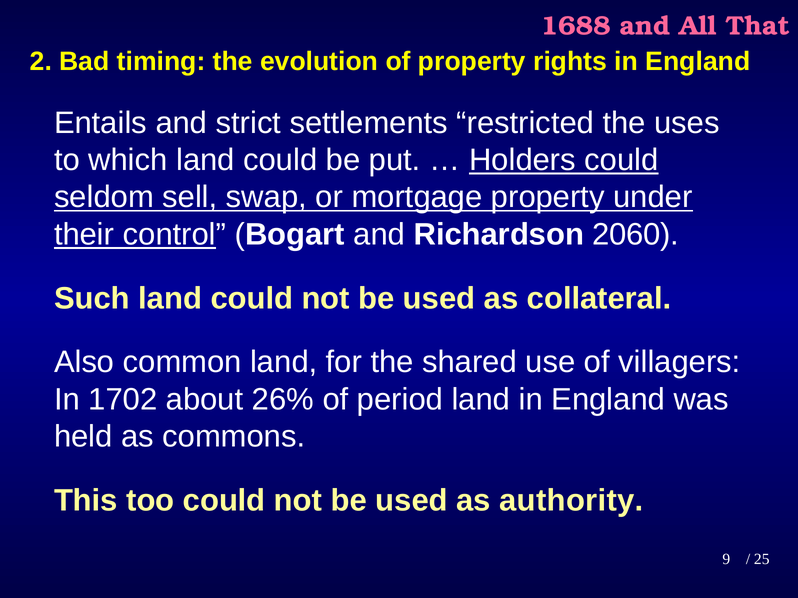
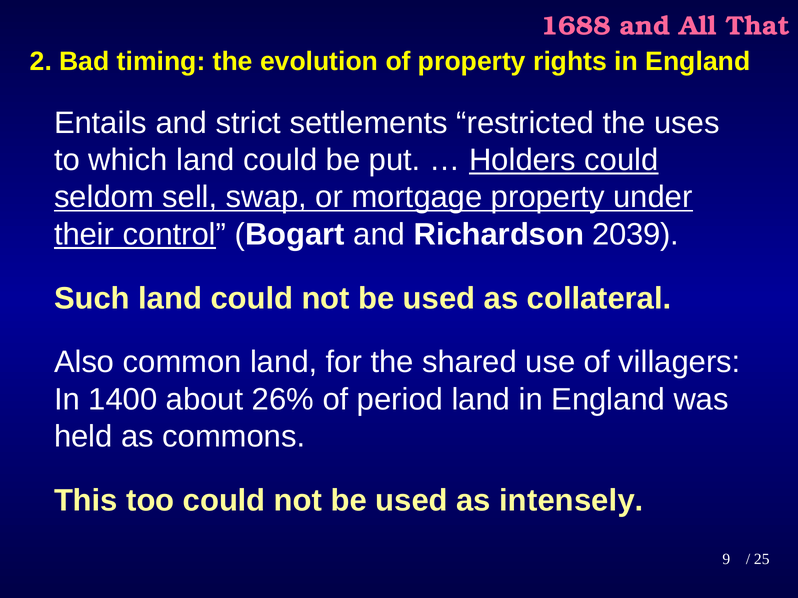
2060: 2060 -> 2039 (635, 235)
1702: 1702 -> 1400 (123, 400)
authority: authority -> intensely (571, 501)
